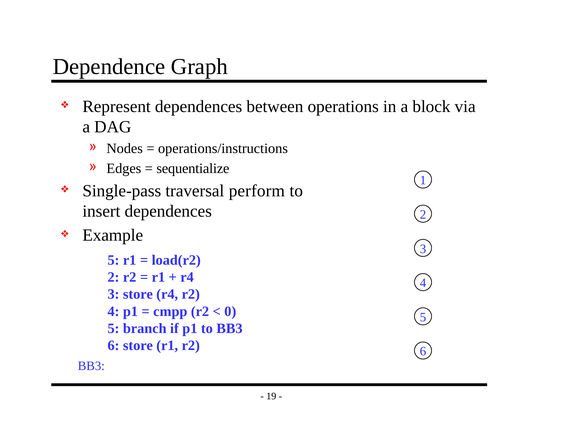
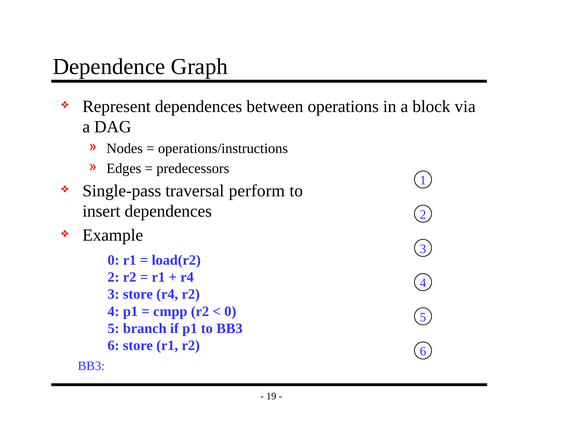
sequentialize: sequentialize -> predecessors (193, 168)
5: 5 -> 0 (113, 260)
